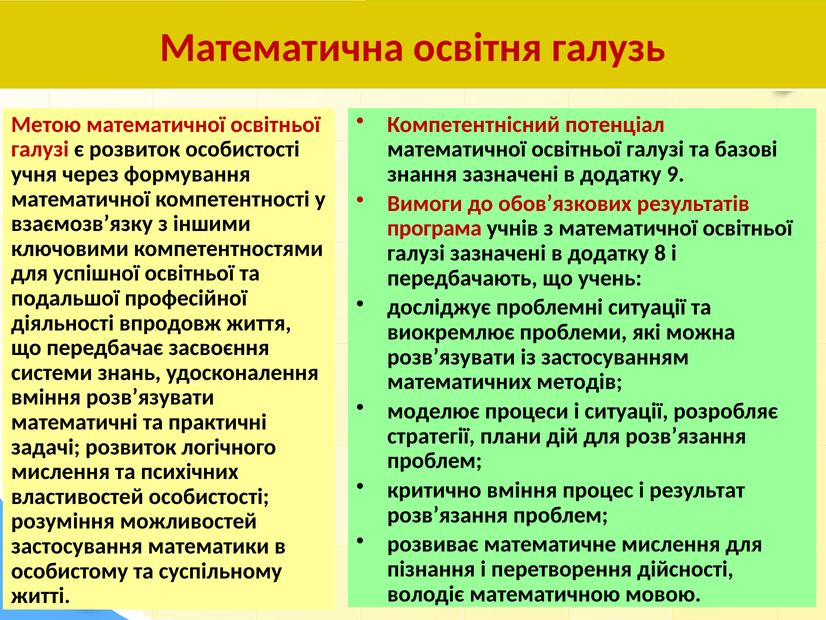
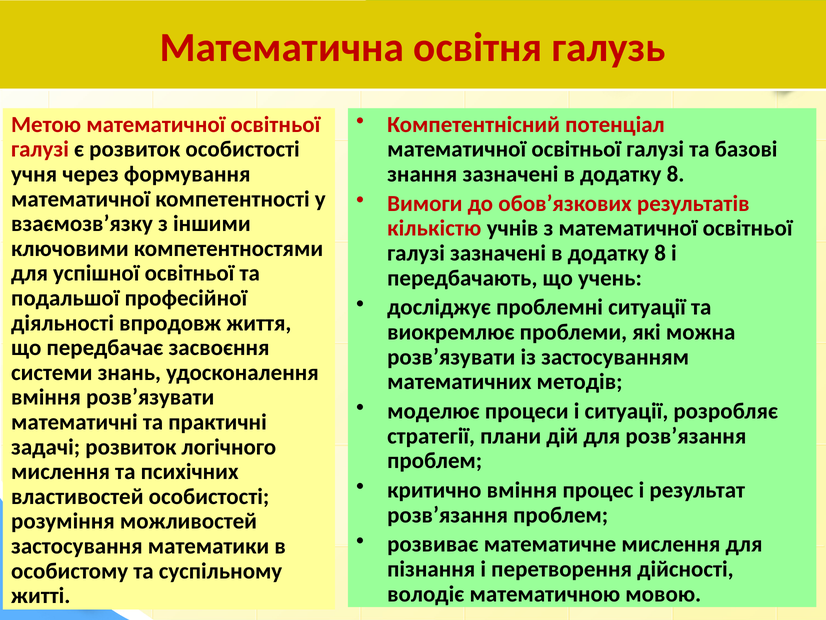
9: 9 -> 8 (676, 174)
програма: програма -> кількістю (434, 228)
